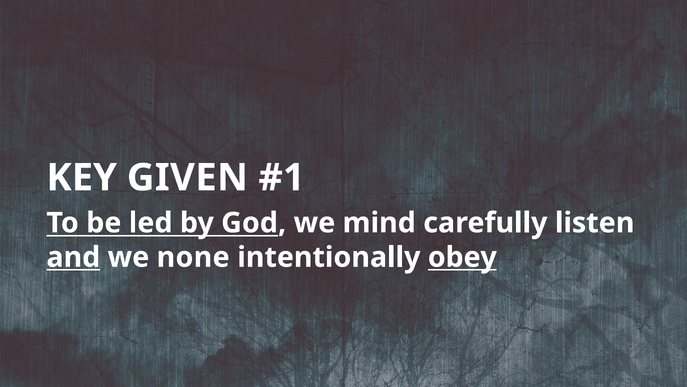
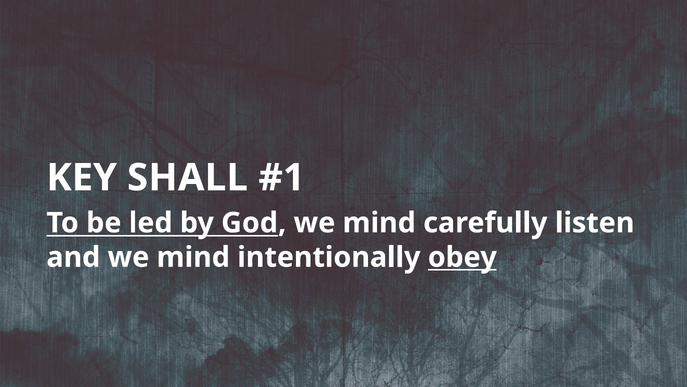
GIVEN: GIVEN -> SHALL (187, 177)
and underline: present -> none (73, 257)
none: none -> mind (193, 257)
